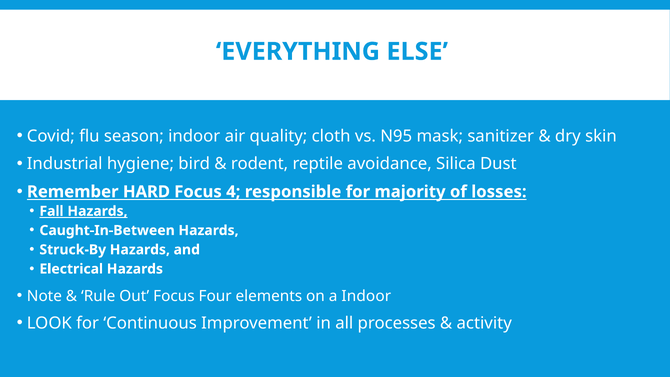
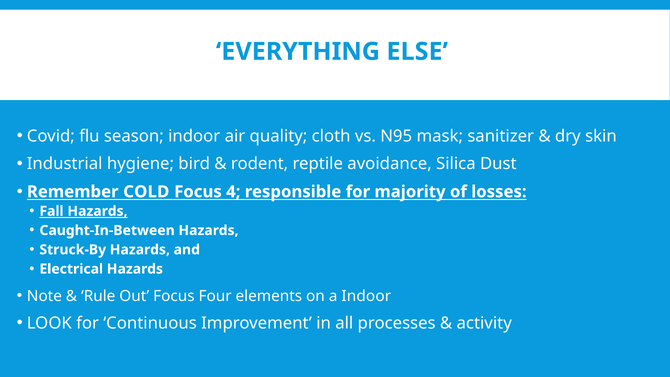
HARD: HARD -> COLD (146, 192)
